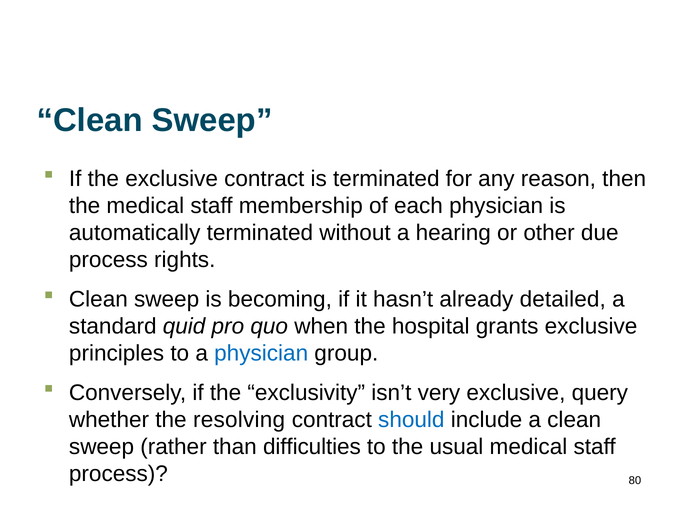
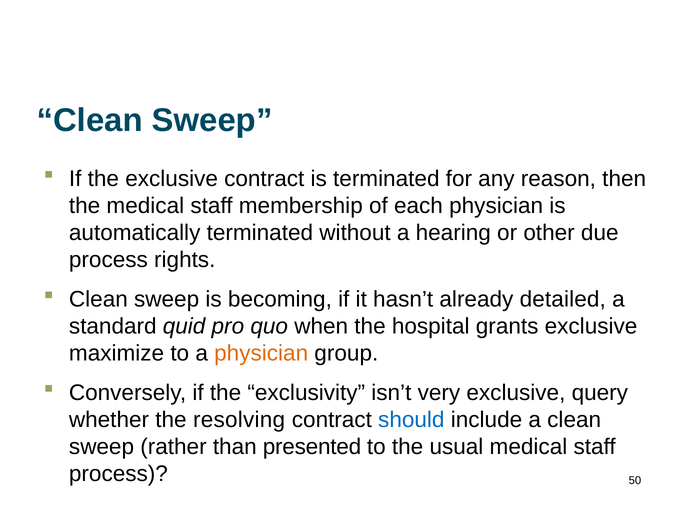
principles: principles -> maximize (117, 353)
physician colour: blue -> orange (261, 353)
difficulties: difficulties -> presented (312, 447)
80: 80 -> 50 (635, 481)
